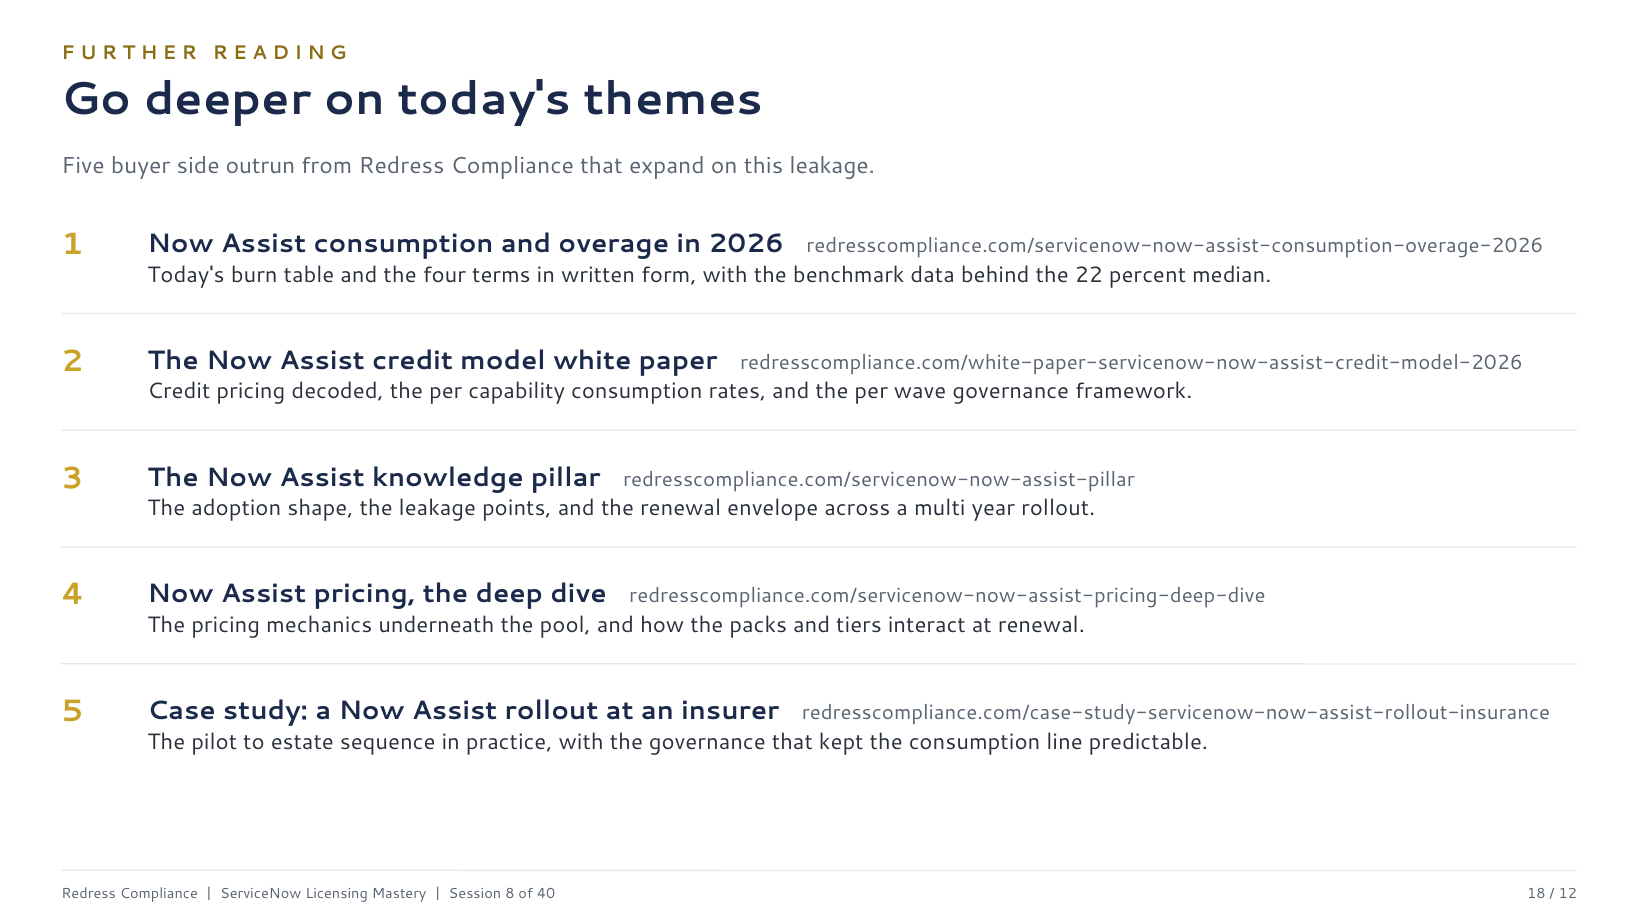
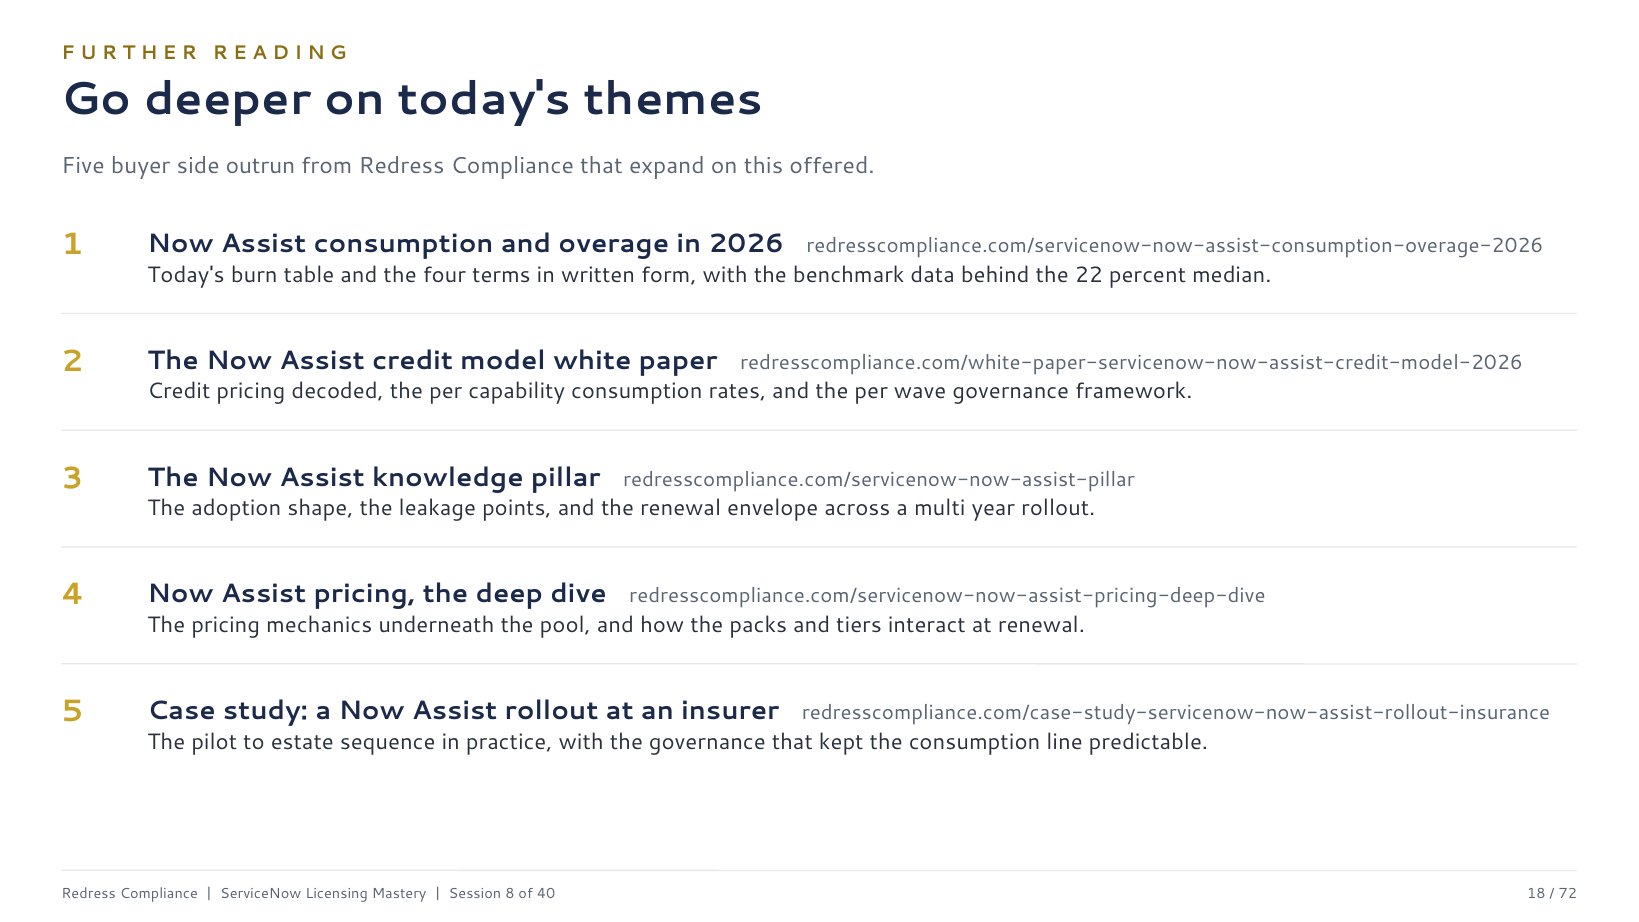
this leakage: leakage -> offered (832, 166)
12: 12 -> 72 (1568, 893)
